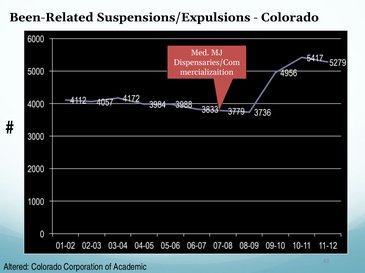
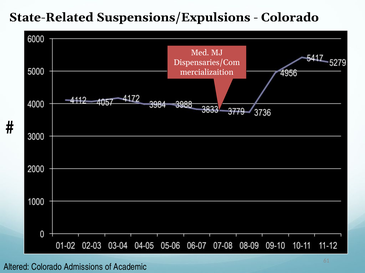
Been-Related: Been-Related -> State-Related (51, 17)
Corporation: Corporation -> Admissions (83, 268)
